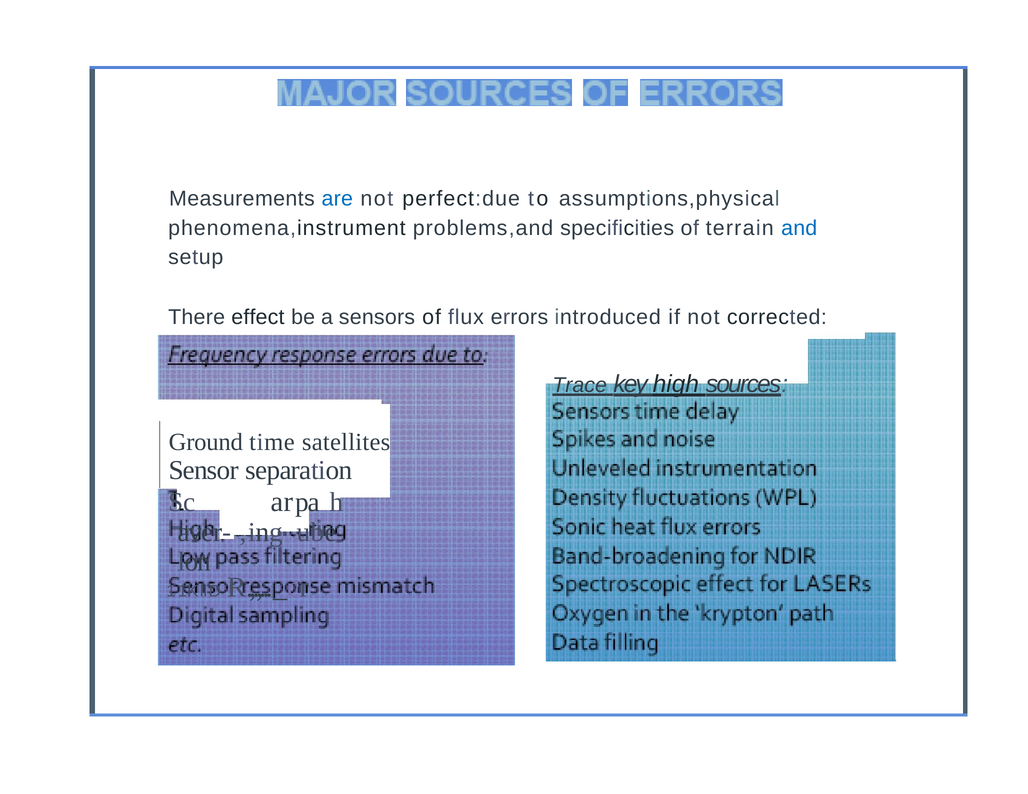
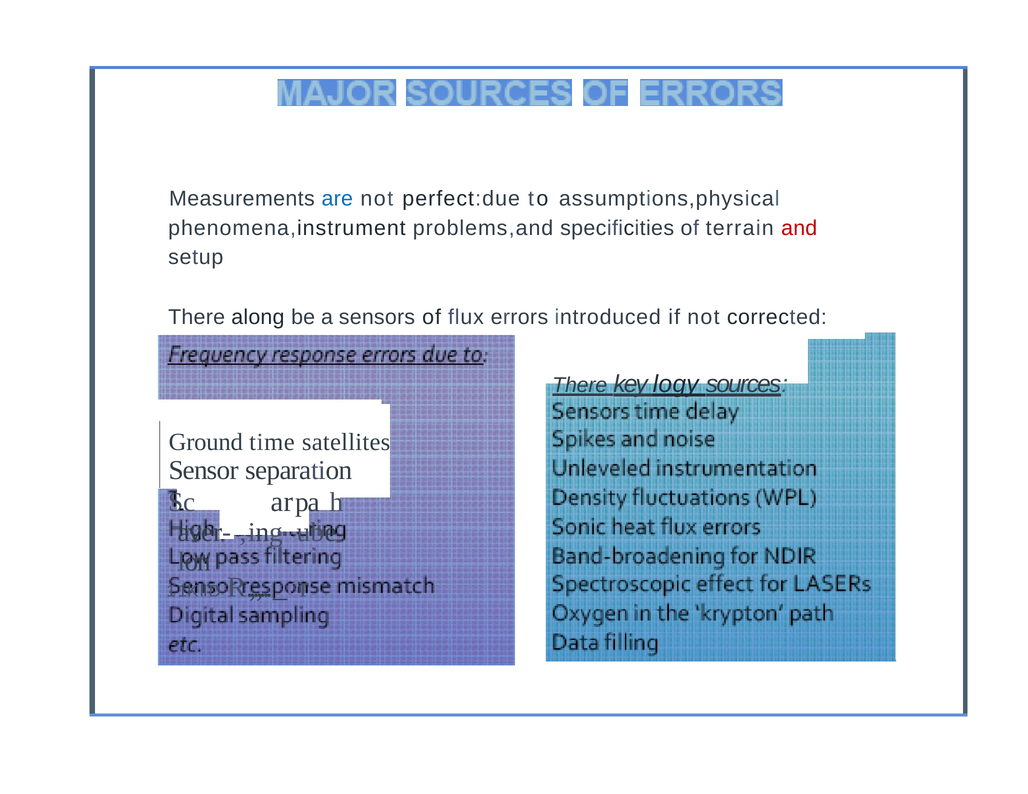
and colour: blue -> red (799, 228)
effect: effect -> along (258, 317)
Trace: Trace -> There (580, 385)
high: high -> logy (676, 384)
